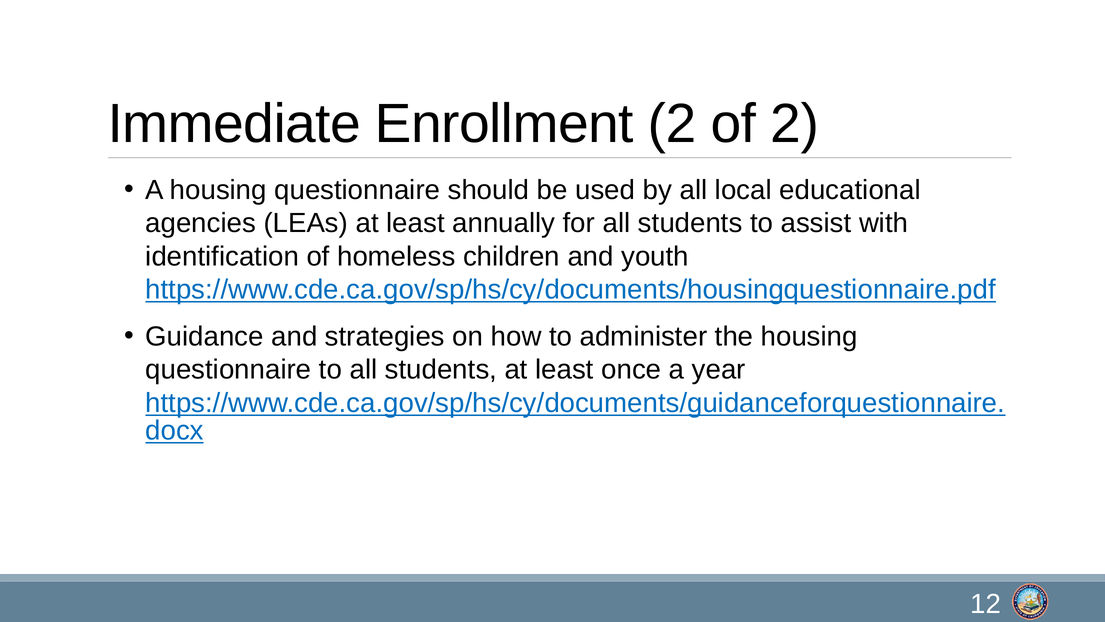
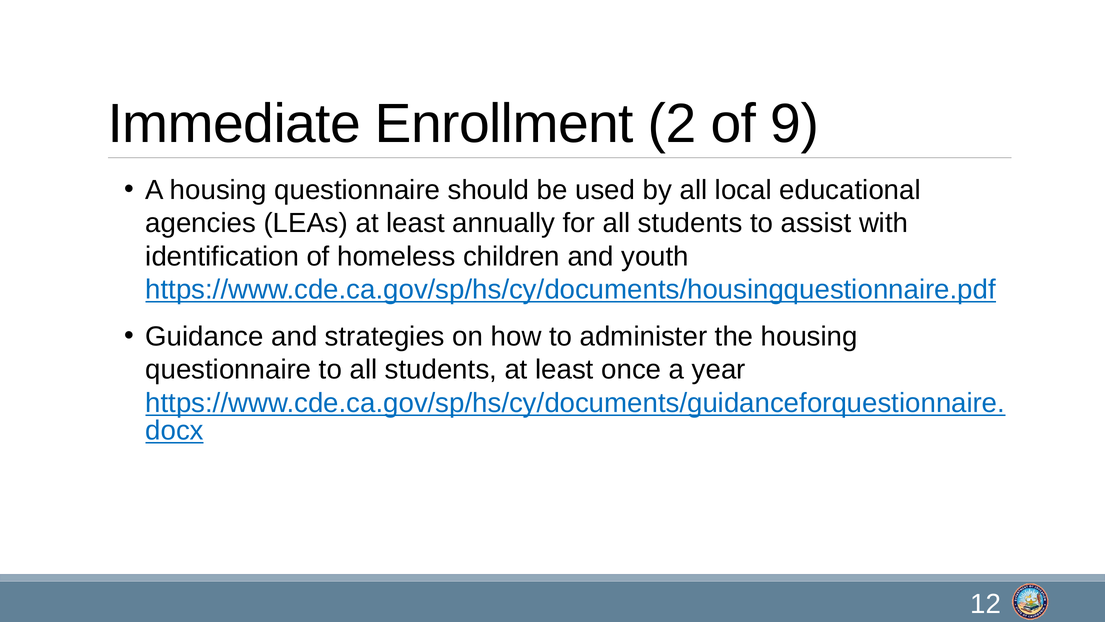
of 2: 2 -> 9 (795, 124)
